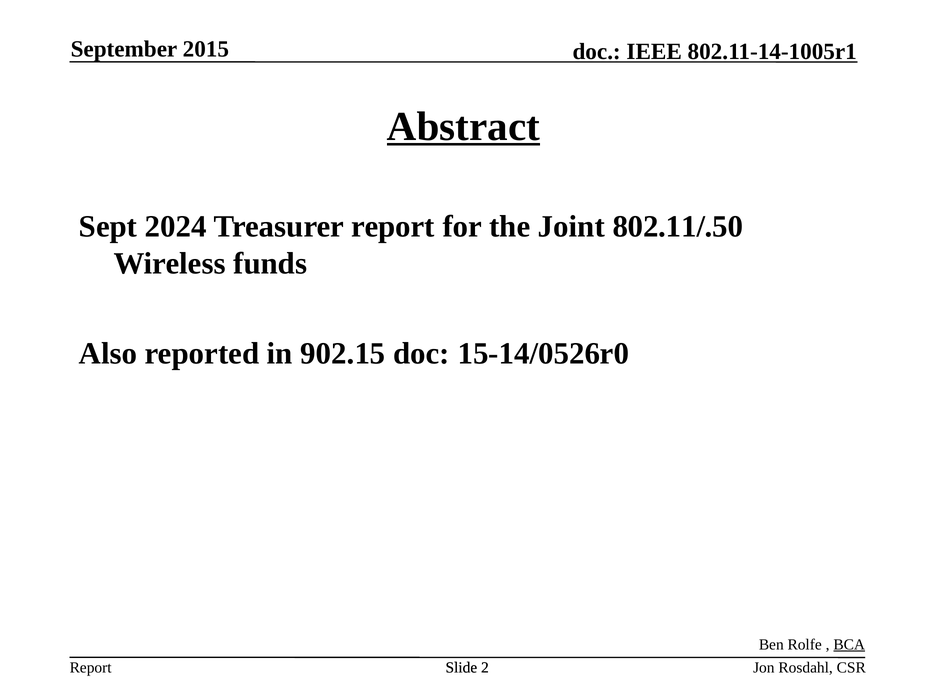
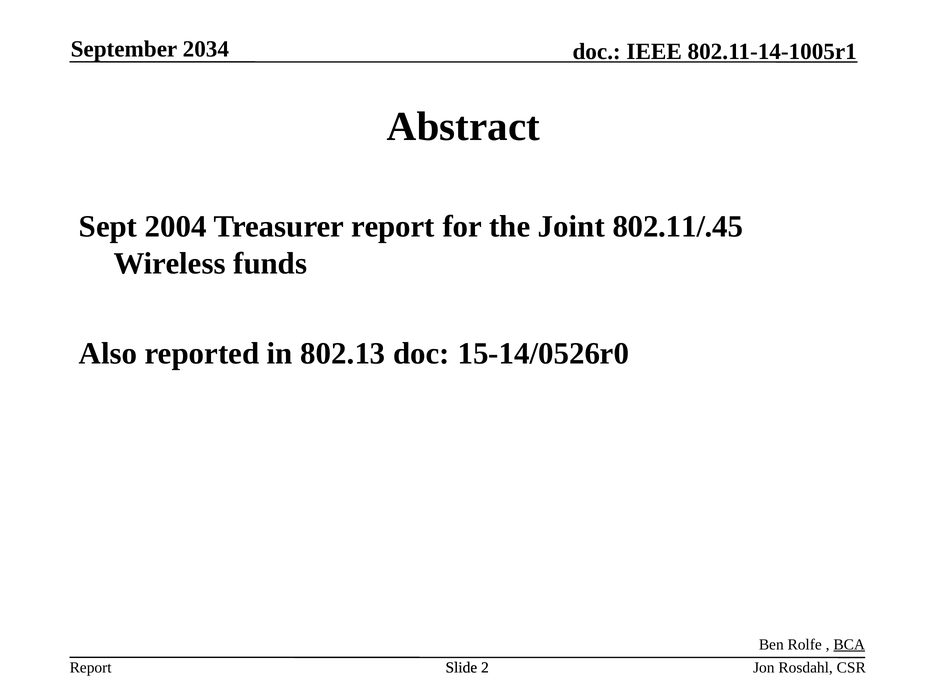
2015: 2015 -> 2034 (206, 49)
Abstract underline: present -> none (463, 126)
2024: 2024 -> 2004 (176, 226)
802.11/.50: 802.11/.50 -> 802.11/.45 (678, 226)
902.15: 902.15 -> 802.13 (343, 353)
